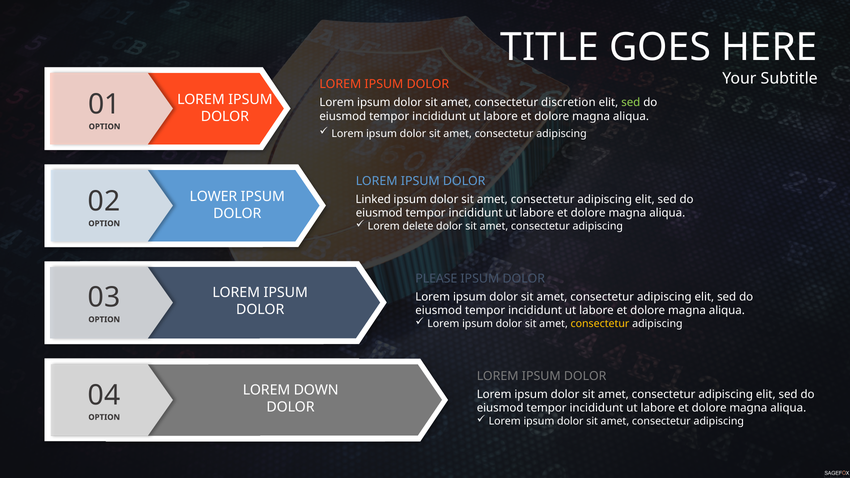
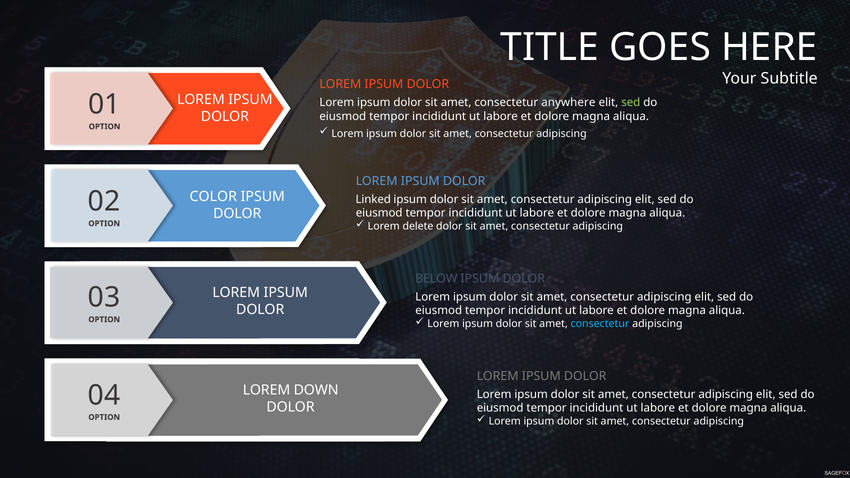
discretion: discretion -> anywhere (568, 102)
LOWER: LOWER -> COLOR (213, 197)
PLEASE: PLEASE -> BELOW (436, 279)
consectetur colour: yellow -> light blue (600, 324)
